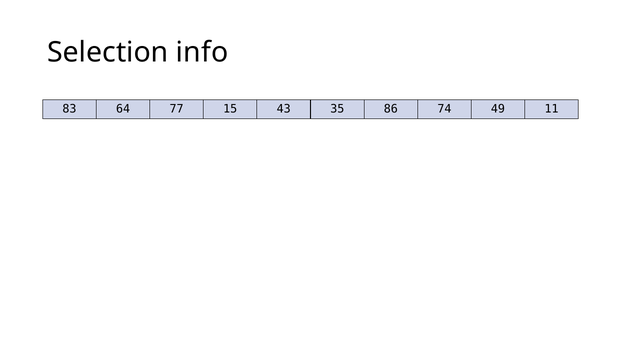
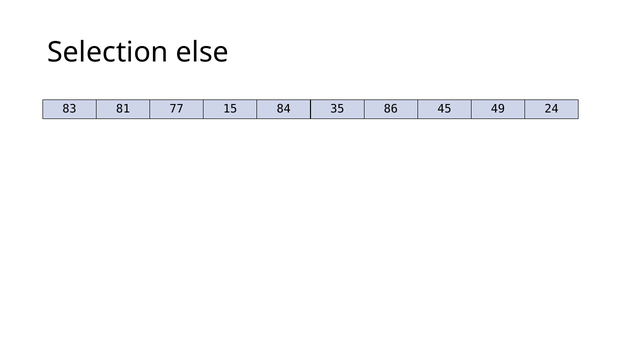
info: info -> else (202, 52)
64: 64 -> 81 (123, 109)
43: 43 -> 84 (284, 109)
74: 74 -> 45 (444, 109)
11: 11 -> 24 (552, 109)
